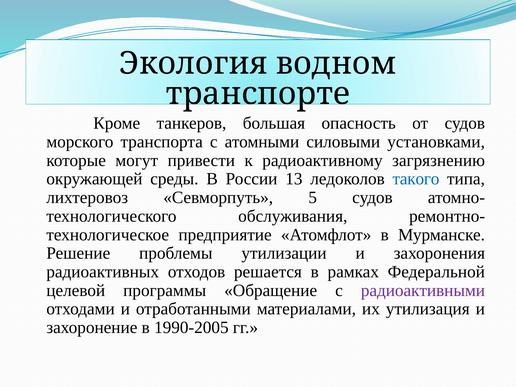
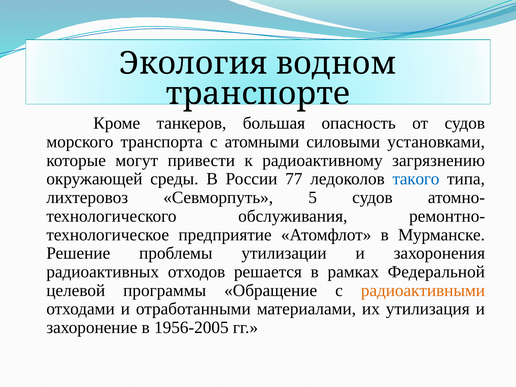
13: 13 -> 77 (294, 179)
радиоактивными colour: purple -> orange (423, 290)
1990-2005: 1990-2005 -> 1956-2005 (191, 328)
